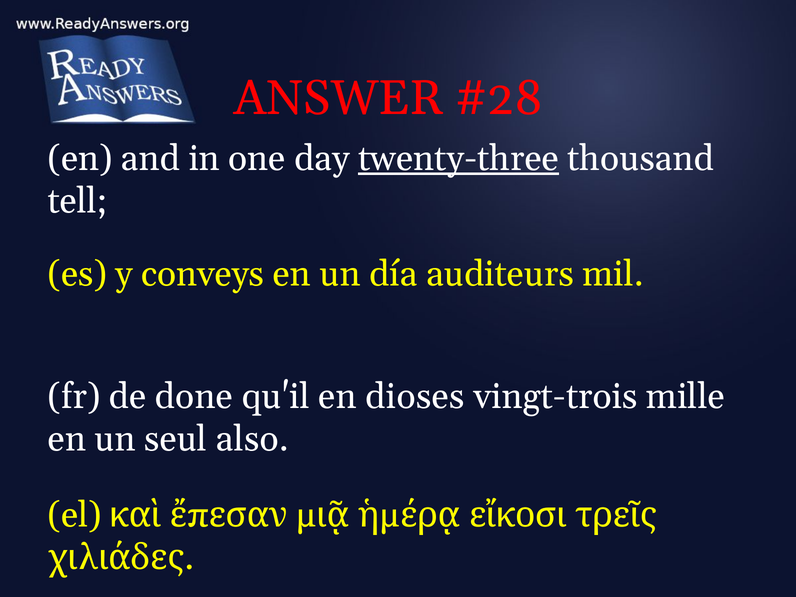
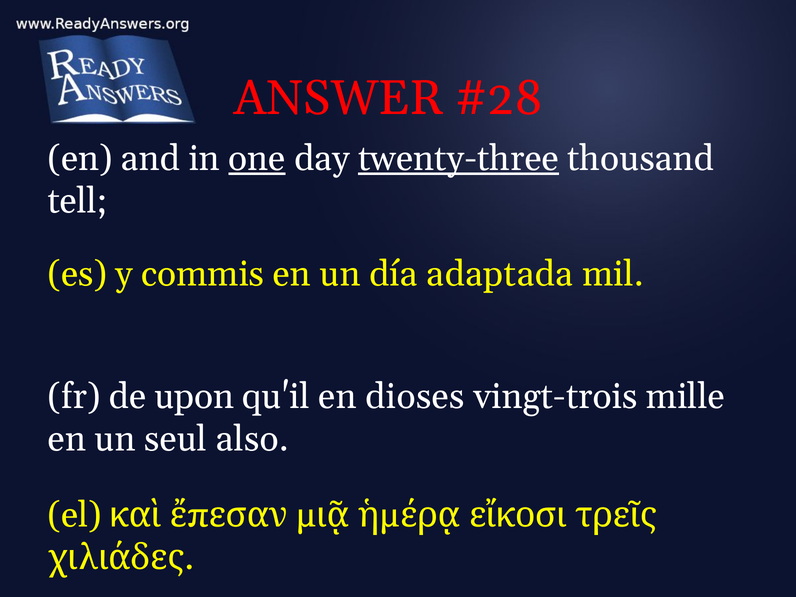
one underline: none -> present (257, 159)
conveys: conveys -> commis (203, 274)
auditeurs: auditeurs -> adaptada (500, 274)
done: done -> upon (194, 397)
